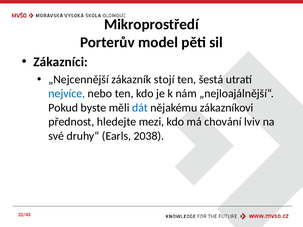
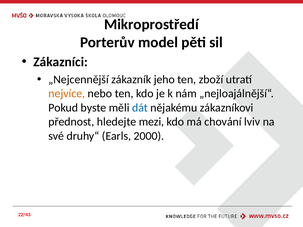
stojí: stojí -> jeho (164, 80)
šestá: šestá -> zboží (211, 80)
nejvíce colour: blue -> orange (67, 94)
2038: 2038 -> 2000 (149, 136)
